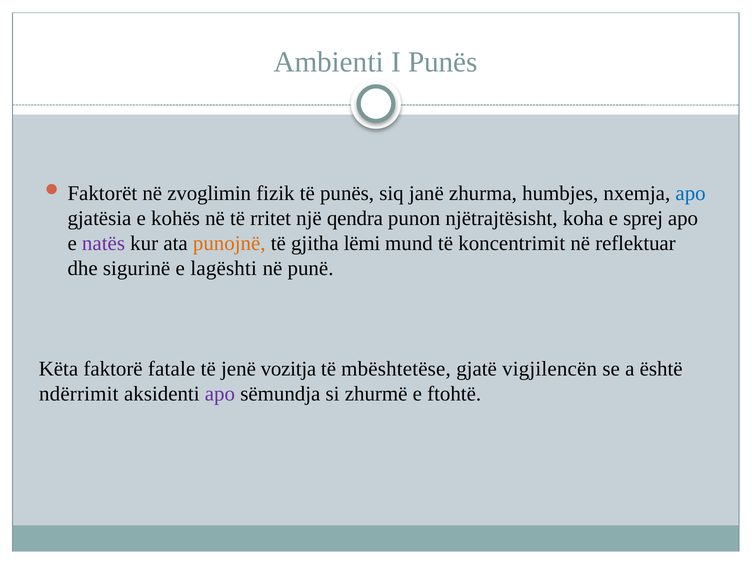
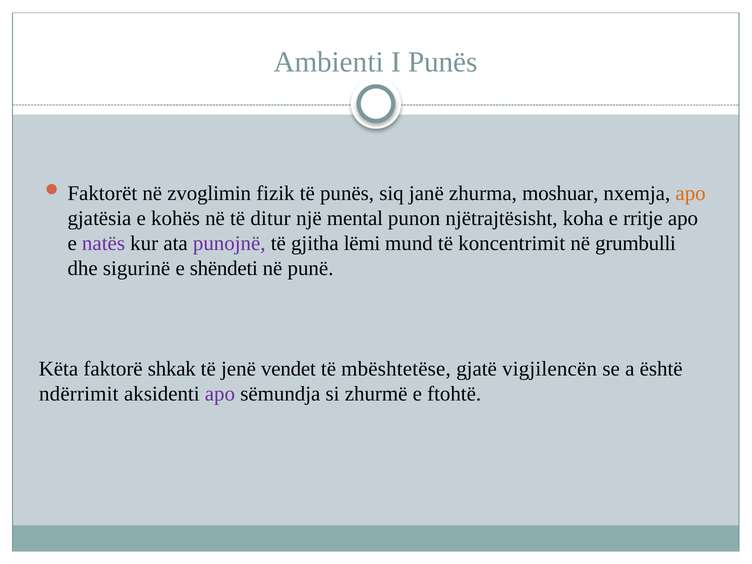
humbjes: humbjes -> moshuar (560, 193)
apo colour: blue -> orange (691, 193)
rritet: rritet -> ditur (271, 218)
qendra: qendra -> mental (355, 218)
sprej: sprej -> rritje (643, 218)
punojnë colour: orange -> purple (229, 243)
reflektuar: reflektuar -> grumbulli (636, 243)
lagështi: lagështi -> shëndeti (224, 269)
fatale: fatale -> shkak (172, 369)
vozitja: vozitja -> vendet (288, 369)
